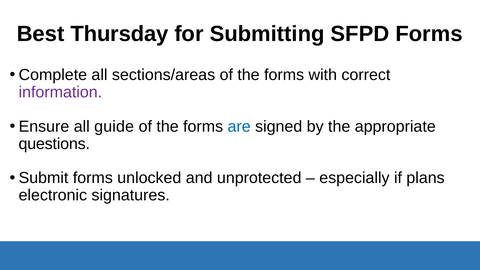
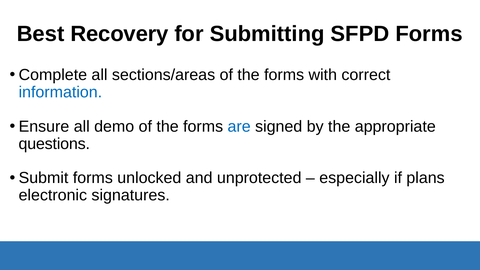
Thursday: Thursday -> Recovery (119, 34)
information colour: purple -> blue (60, 92)
guide: guide -> demo (114, 126)
